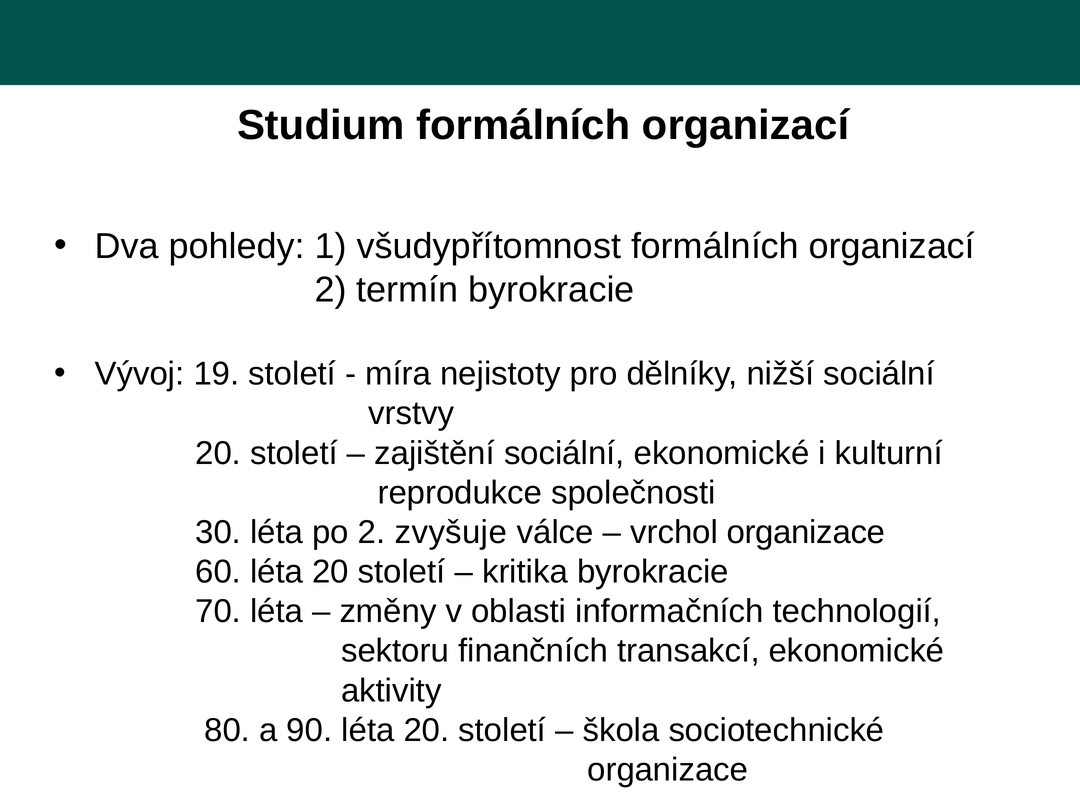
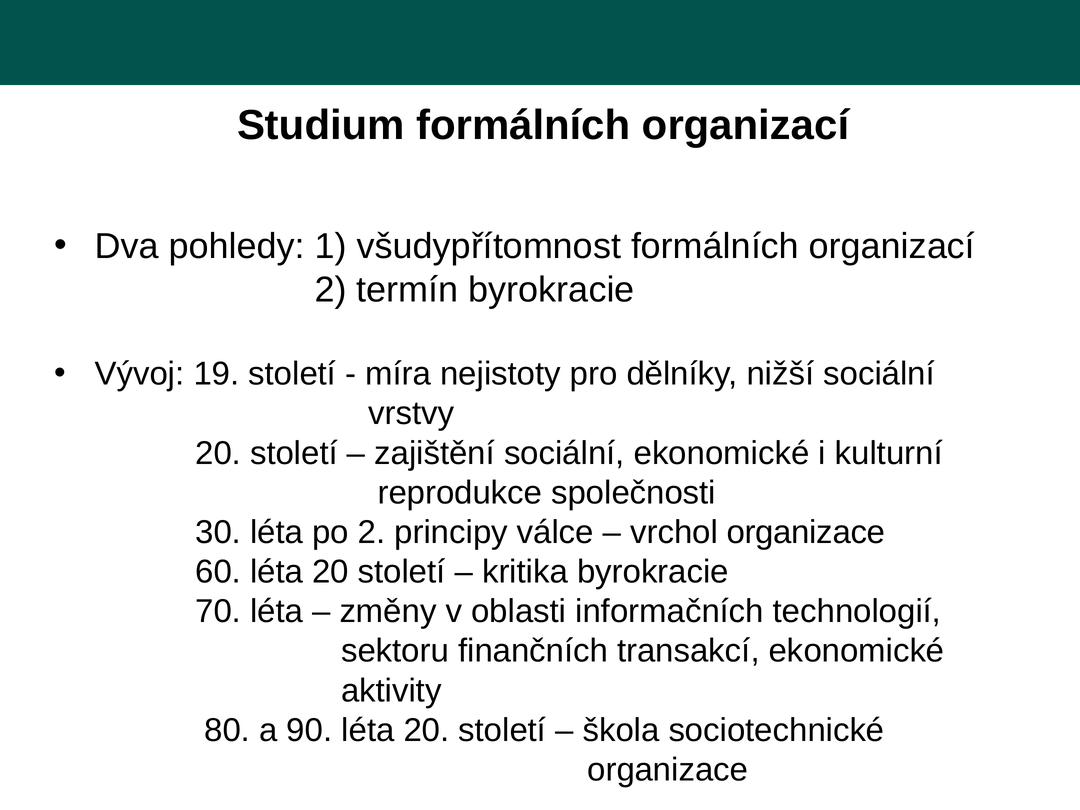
zvyšuje: zvyšuje -> principy (451, 532)
